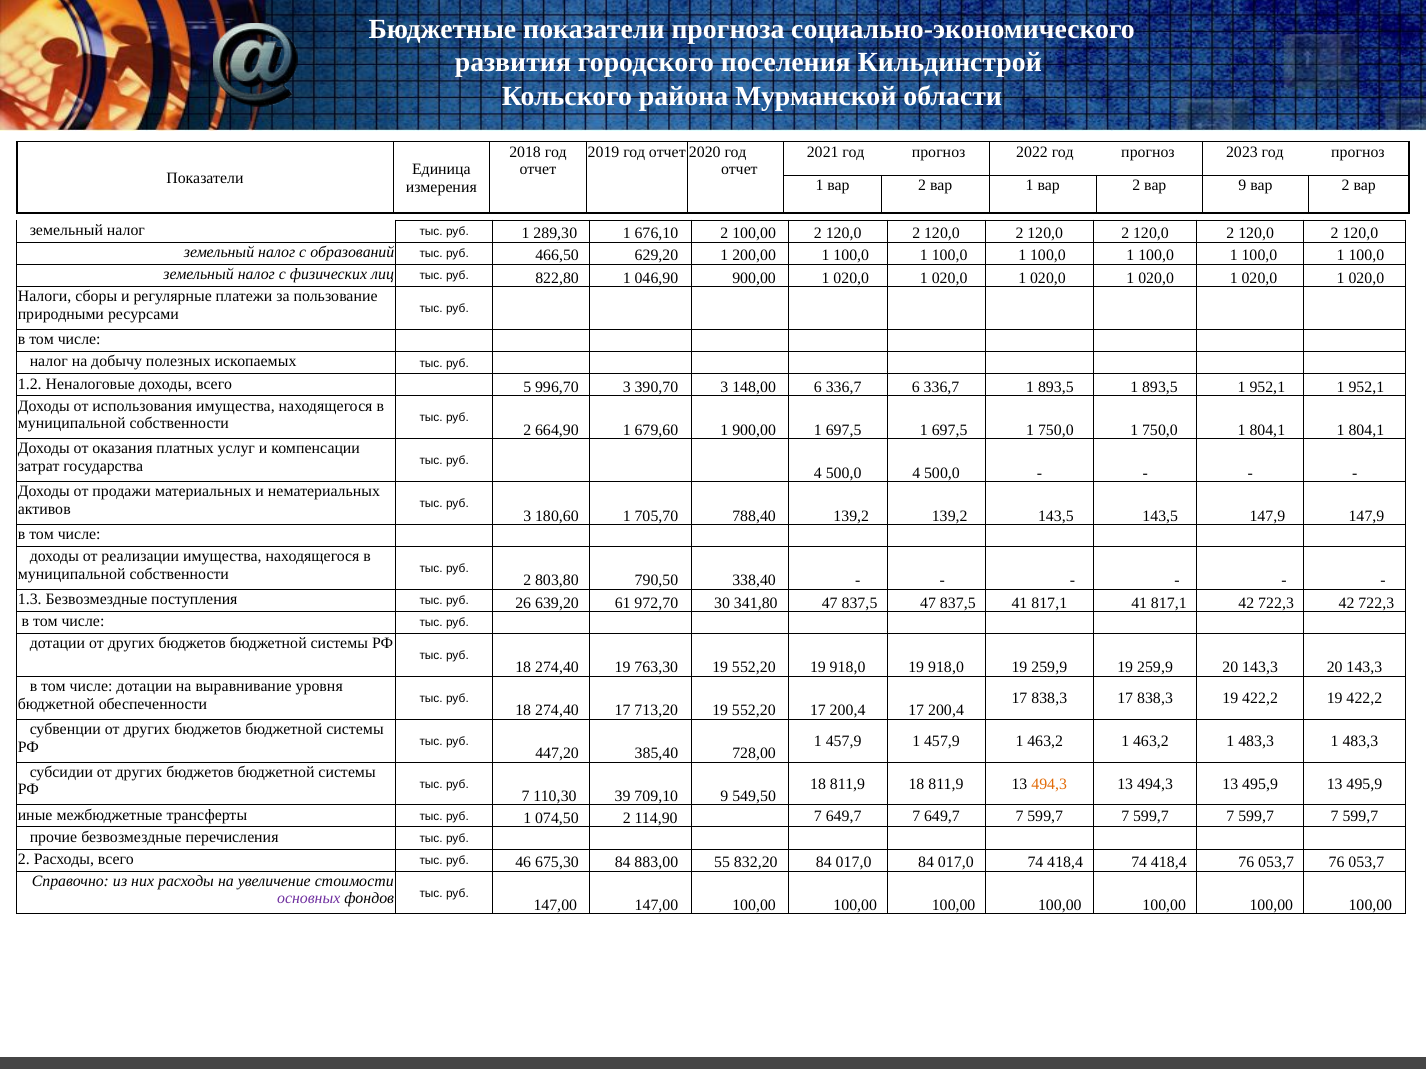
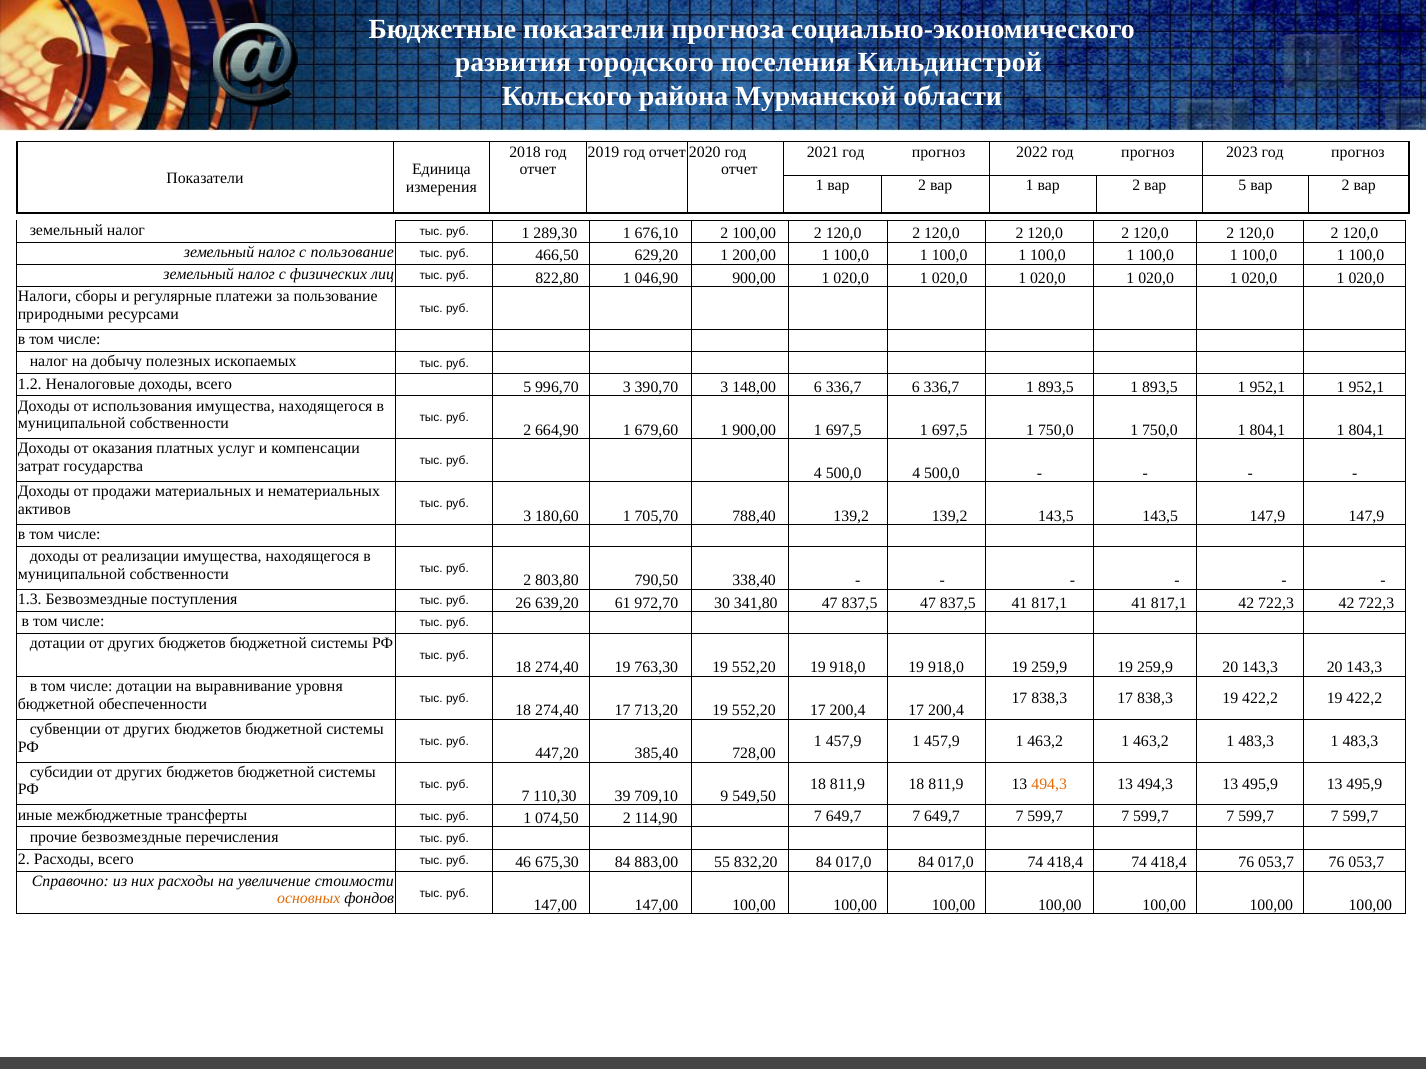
вар 9: 9 -> 5 (1242, 186)
с образований: образований -> пользование (352, 253)
основных colour: purple -> orange (309, 899)
